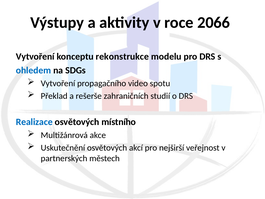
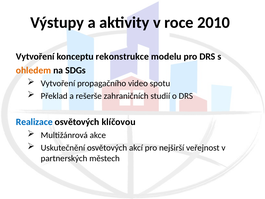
2066: 2066 -> 2010 (214, 22)
ohledem colour: blue -> orange (33, 70)
místního: místního -> klíčovou (119, 122)
